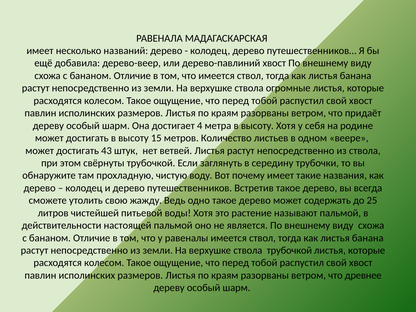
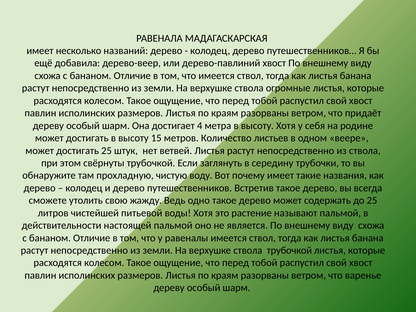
достигать 43: 43 -> 25 (107, 151)
древнее: древнее -> варенье (363, 275)
